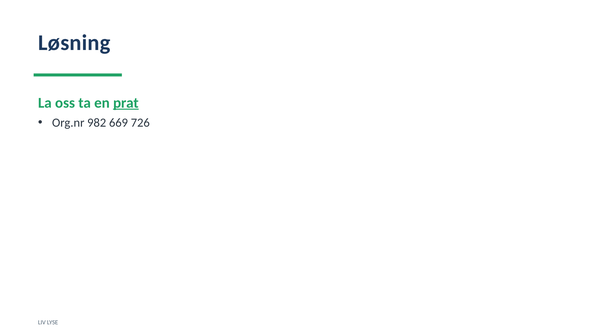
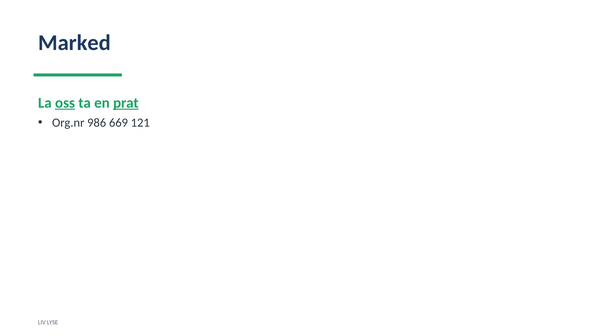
Løsning: Løsning -> Marked (74, 43)
oss underline: none -> present (65, 103)
982: 982 -> 986 (97, 123)
726: 726 -> 121 (140, 123)
